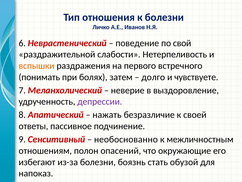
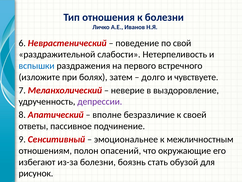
вспышки colour: orange -> blue (37, 66)
понимать: понимать -> изложите (39, 77)
нажать: нажать -> вполне (107, 115)
необоснованно: необоснованно -> эмоциональнее (126, 139)
напоказ: напоказ -> рисунок (36, 173)
